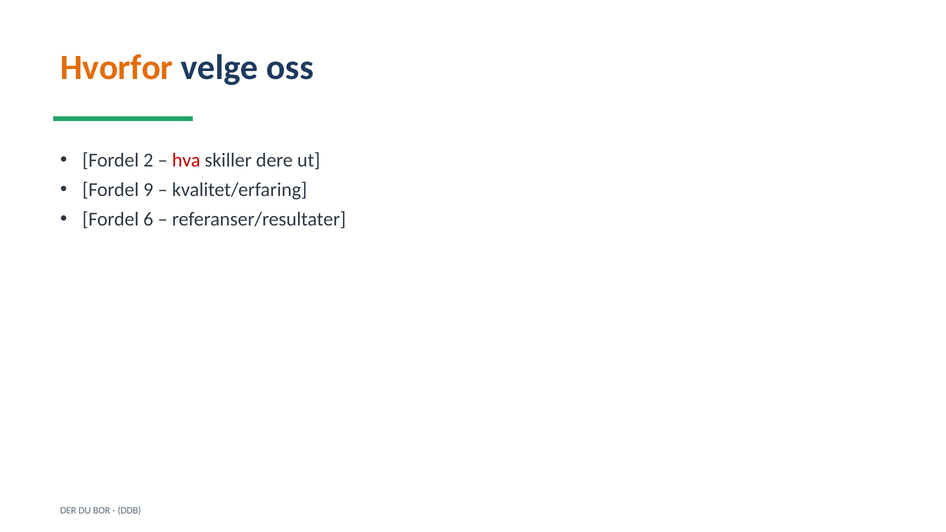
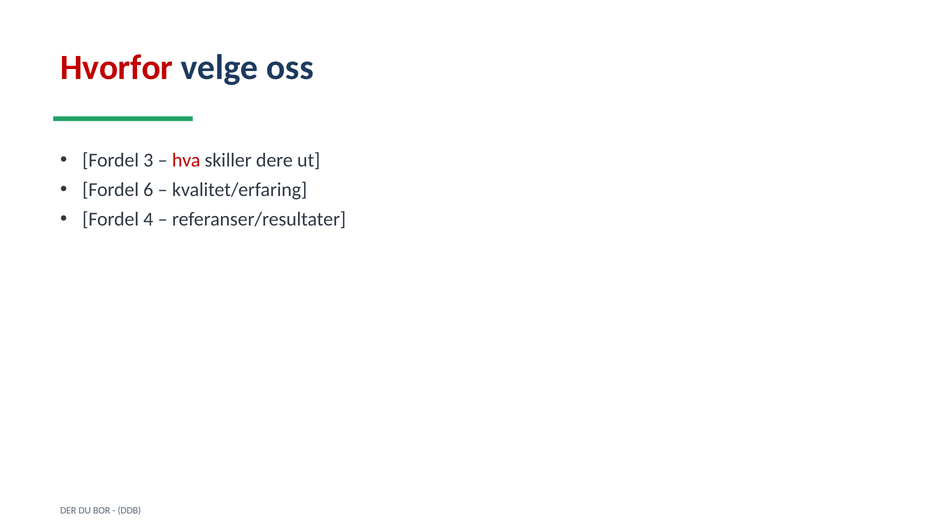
Hvorfor colour: orange -> red (117, 68)
2: 2 -> 3 (148, 160)
9: 9 -> 6 (148, 190)
6: 6 -> 4 (148, 219)
